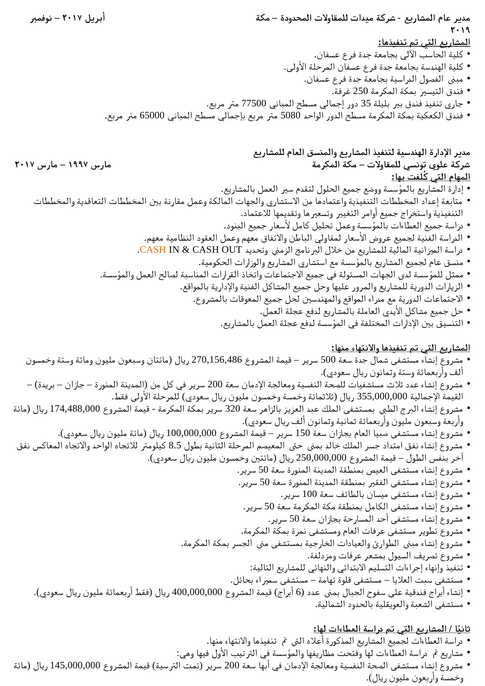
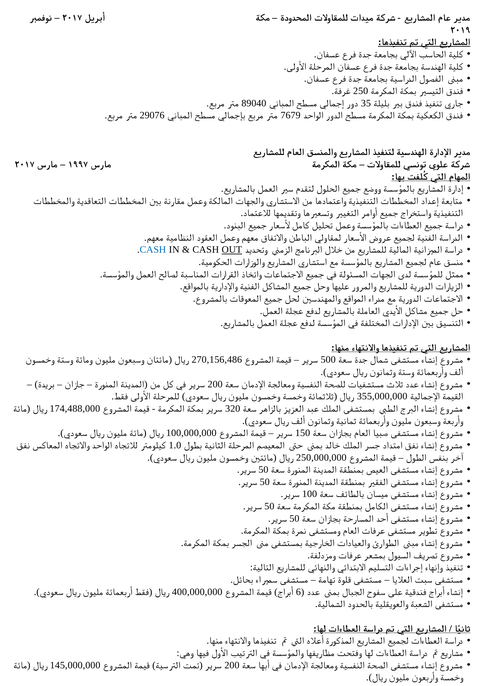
77500: 77500 -> 89040 (254, 103)
65000: 65000 -> 29076 (152, 115)
5080: 5080 -> 7679 (291, 115)
CASH colour: orange -> blue (153, 250)
OUT underline: none -> present (232, 250)
8.5: 8.5 -> 1.0 (175, 445)
